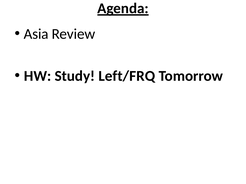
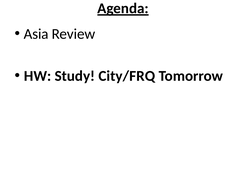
Left/FRQ: Left/FRQ -> City/FRQ (127, 76)
